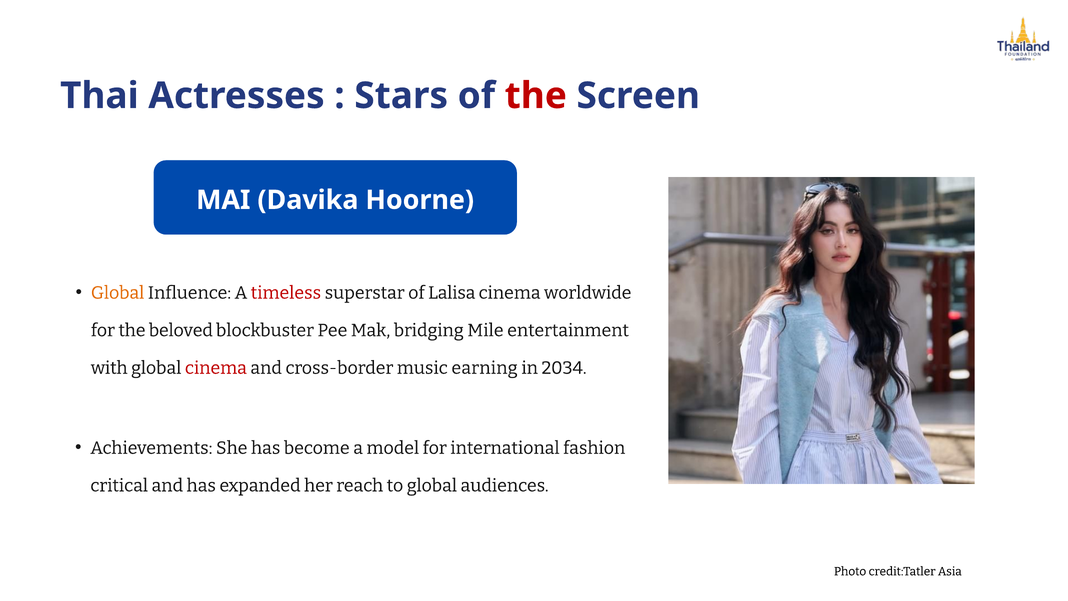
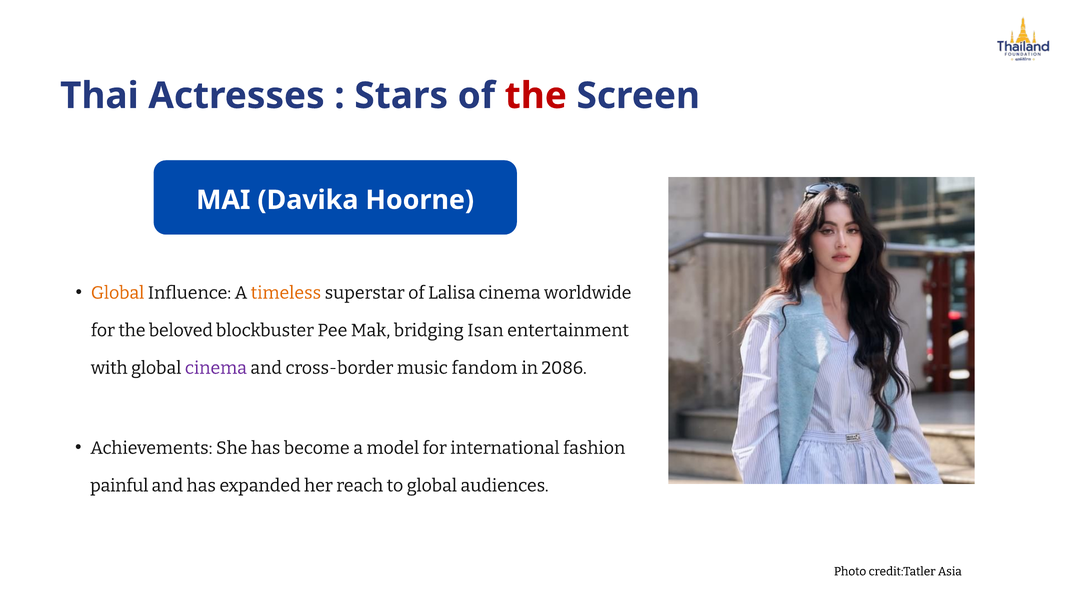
timeless colour: red -> orange (286, 293)
Mile: Mile -> Isan (485, 330)
cinema colour: red -> purple (216, 368)
earning: earning -> fandom (485, 368)
2034: 2034 -> 2086 (564, 368)
critical: critical -> painful (119, 485)
